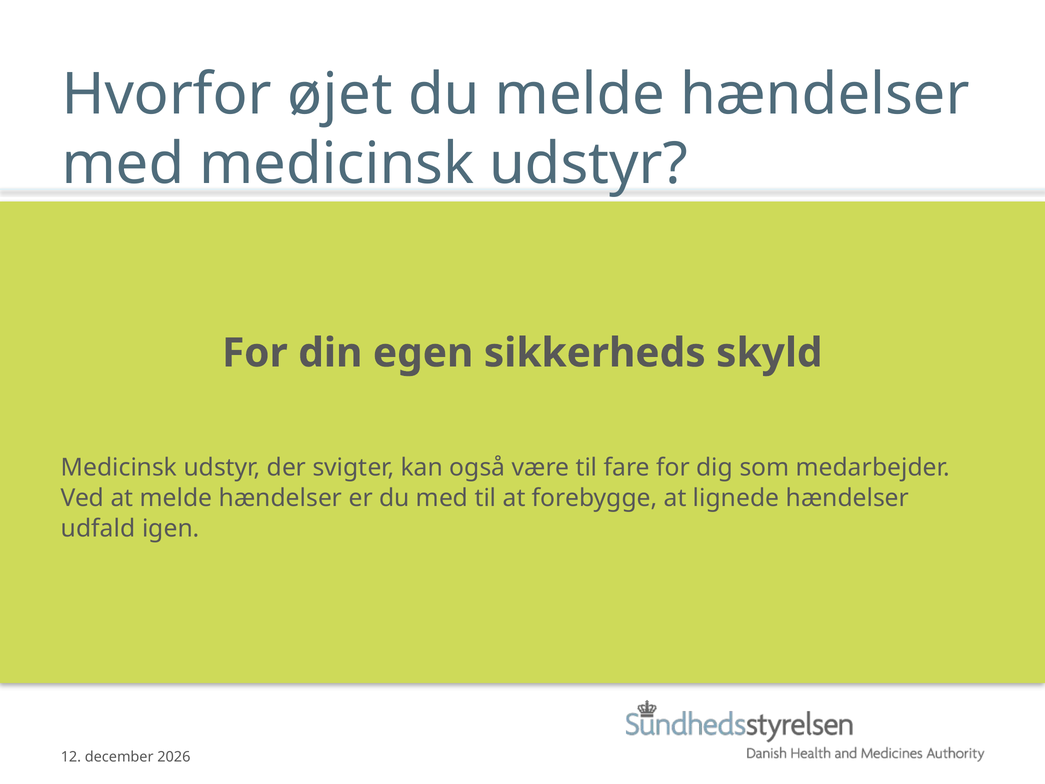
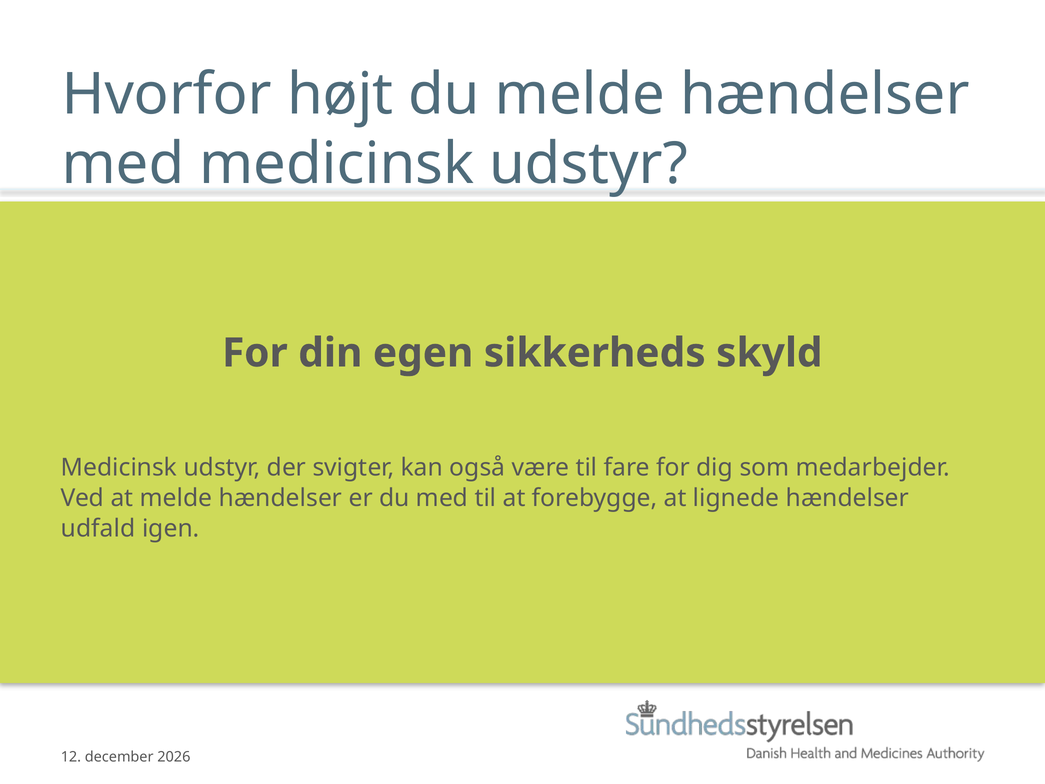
øjet: øjet -> højt (340, 94)
